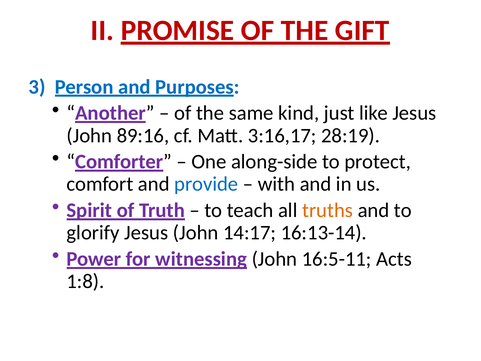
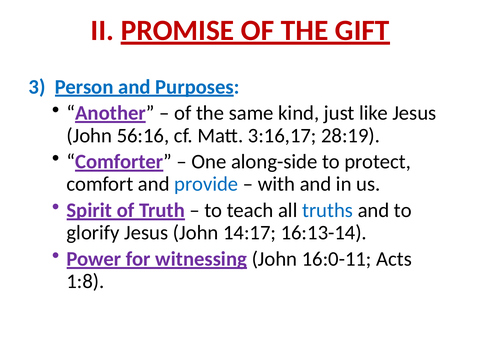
89:16: 89:16 -> 56:16 (143, 135)
truths colour: orange -> blue (328, 210)
16:5-11: 16:5-11 -> 16:0-11 (337, 259)
